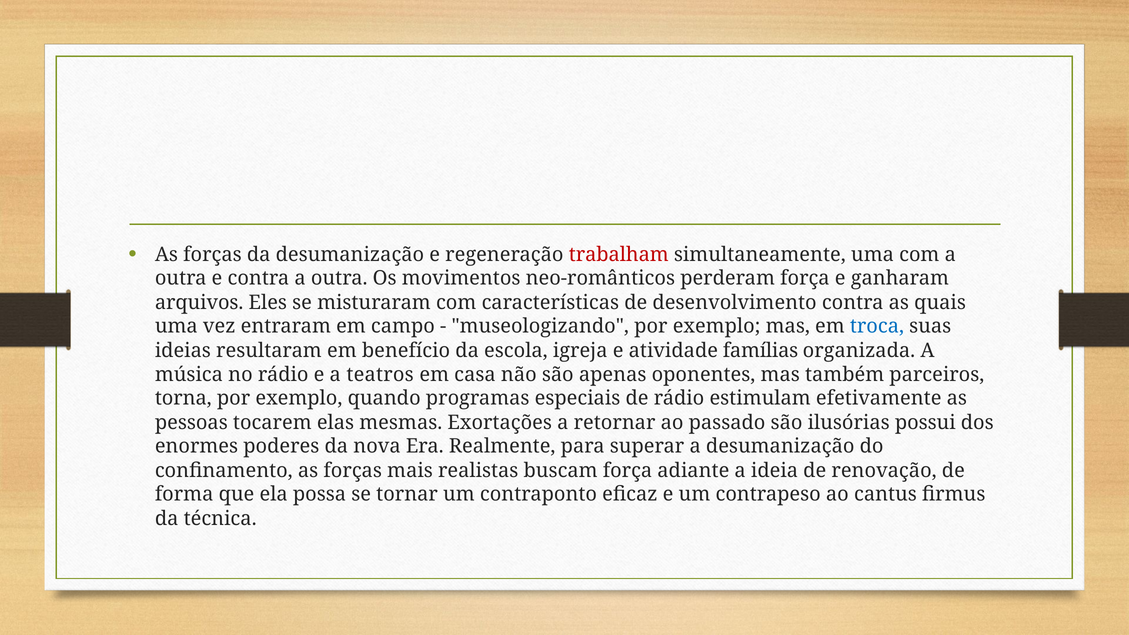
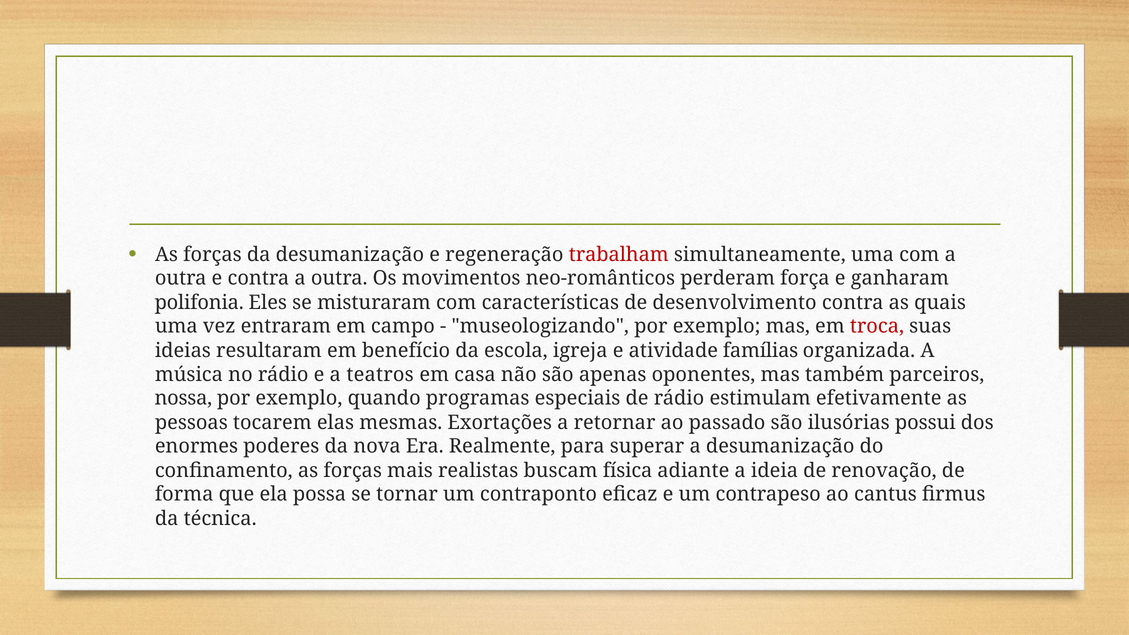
arquivos: arquivos -> polifonia (199, 302)
troca colour: blue -> red (877, 326)
torna: torna -> nossa (183, 398)
buscam força: força -> física (628, 470)
